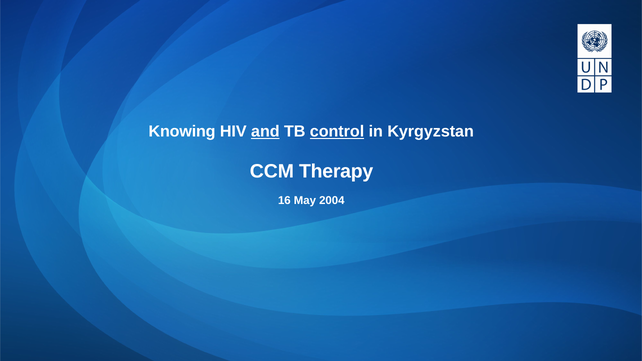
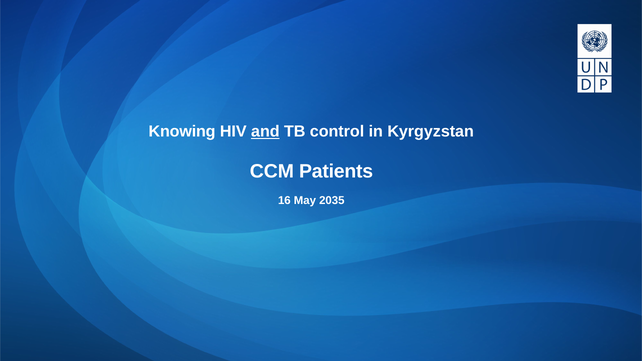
control underline: present -> none (337, 132)
Therapy: Therapy -> Patients (336, 172)
2004: 2004 -> 2035 (332, 201)
